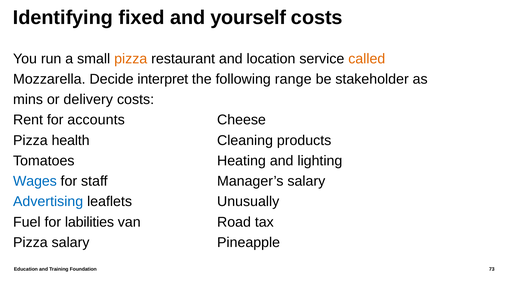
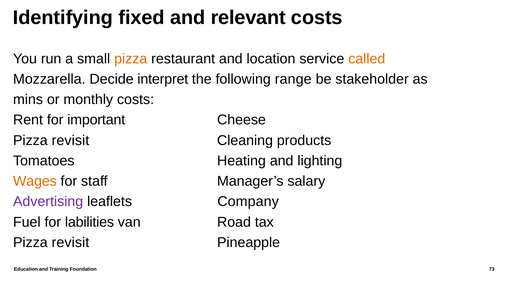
yourself: yourself -> relevant (248, 18)
delivery: delivery -> monthly (88, 100)
accounts: accounts -> important (96, 120)
health: health -> revisit (70, 140)
Wages colour: blue -> orange (35, 181)
Advertising colour: blue -> purple (48, 202)
Unusually: Unusually -> Company (248, 202)
salary: salary -> revisit (70, 242)
